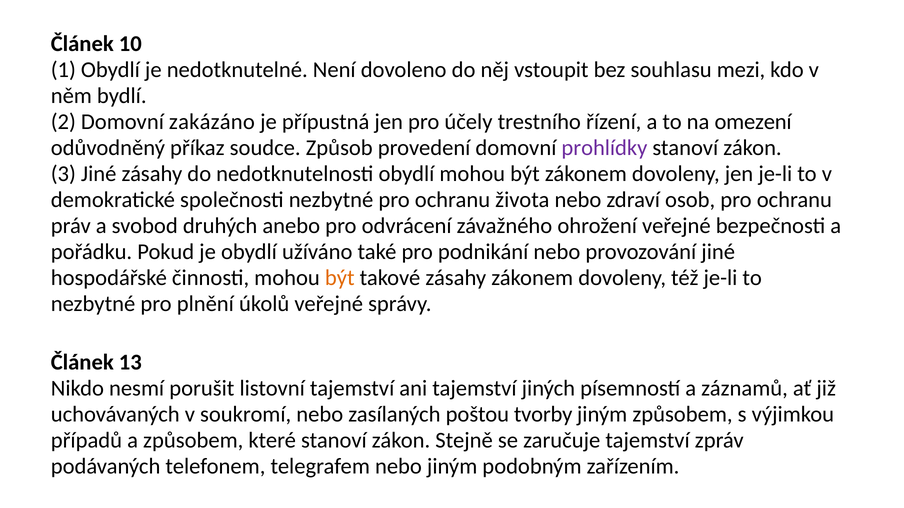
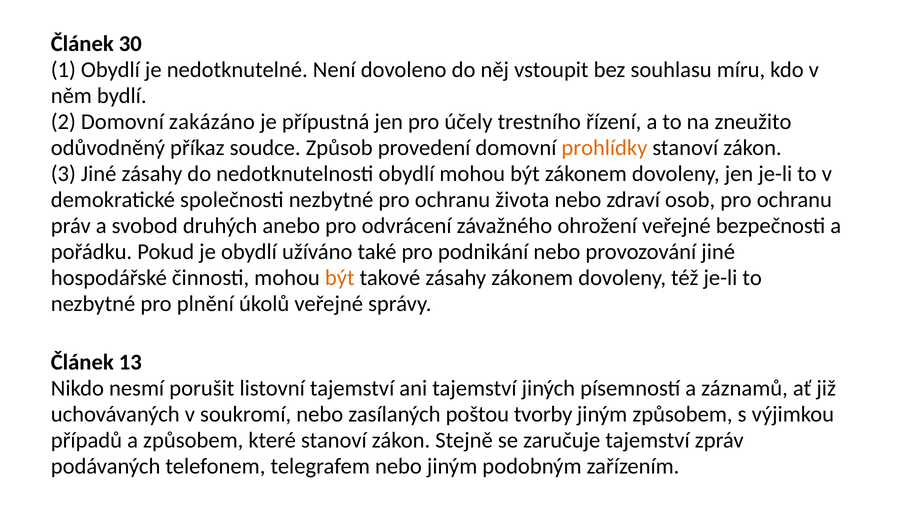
10: 10 -> 30 (130, 44)
mezi: mezi -> míru (741, 70)
omezení: omezení -> zneužito (753, 122)
prohlídky colour: purple -> orange (604, 148)
